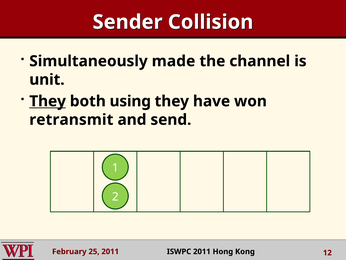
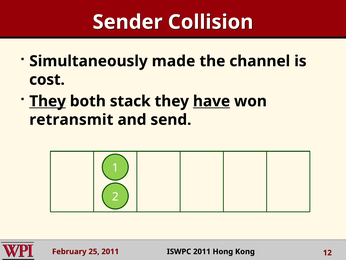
unit: unit -> cost (47, 80)
using: using -> stack (130, 101)
have underline: none -> present (212, 101)
